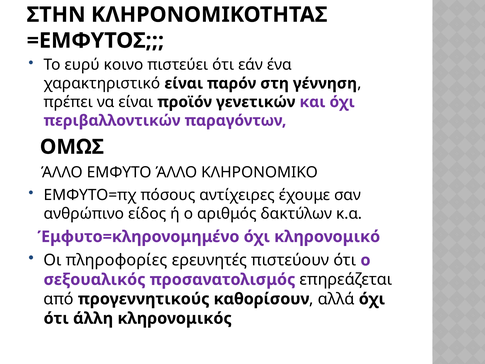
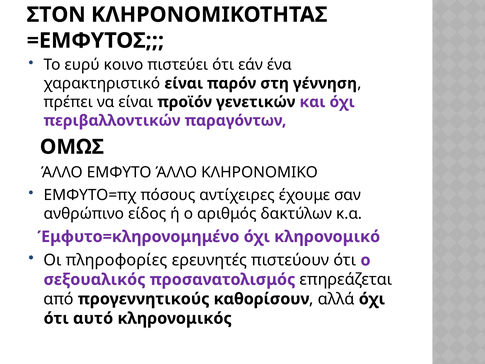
ΣΤΗΝ: ΣΤΗΝ -> ΣΤΟΝ (56, 15)
άλλη: άλλη -> αυτό (93, 318)
